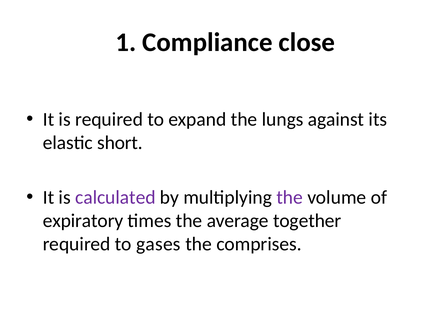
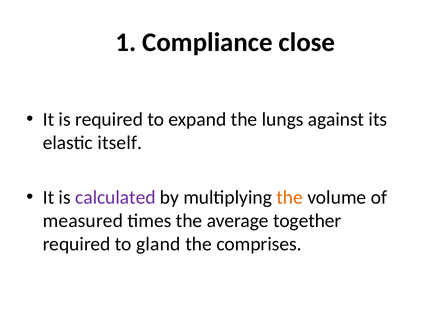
short: short -> itself (120, 143)
the colour: purple -> orange (290, 197)
expiratory: expiratory -> measured (83, 221)
gases: gases -> gland (158, 244)
